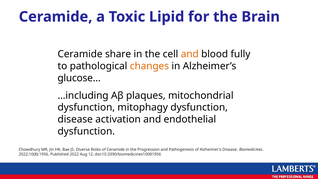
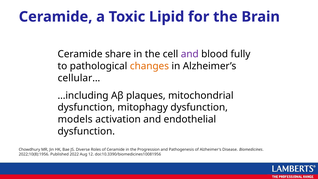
and colour: orange -> purple (190, 54)
glucose…: glucose… -> cellular… (79, 78)
disease: disease -> models (75, 119)
